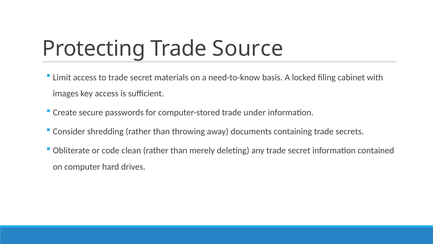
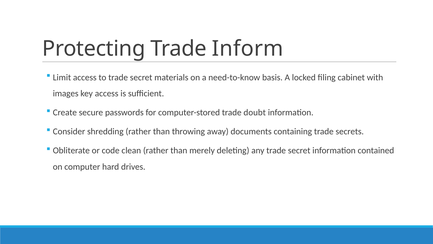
Source: Source -> Inform (248, 49)
under: under -> doubt (255, 112)
